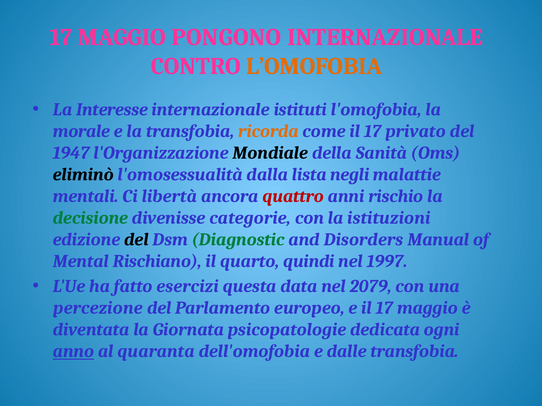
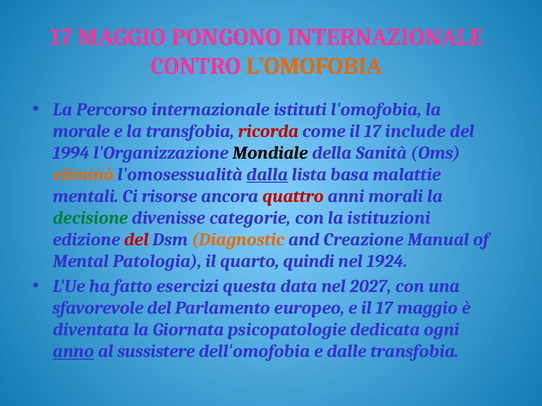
Interesse: Interesse -> Percorso (112, 110)
ricorda colour: orange -> red (268, 131)
privato: privato -> include (416, 131)
1947: 1947 -> 1994 (71, 153)
eliminò colour: black -> orange (83, 175)
dalla underline: none -> present (267, 175)
negli: negli -> basa (350, 175)
libertà: libertà -> risorse (169, 196)
rischio: rischio -> morali (396, 196)
del colour: black -> red (136, 240)
Diagnostic colour: green -> orange (238, 240)
Disorders: Disorders -> Creazione (364, 240)
Rischiano: Rischiano -> Patologia (157, 261)
1997: 1997 -> 1924 (387, 261)
2079: 2079 -> 2027 (371, 287)
percezione: percezione -> sfavorevole (98, 308)
quaranta: quaranta -> sussistere (156, 352)
